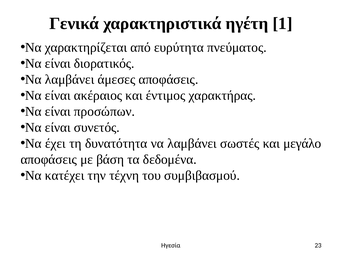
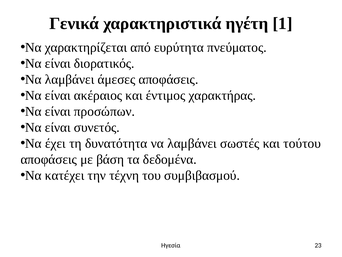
μεγάλο: μεγάλο -> τούτου (302, 143)
